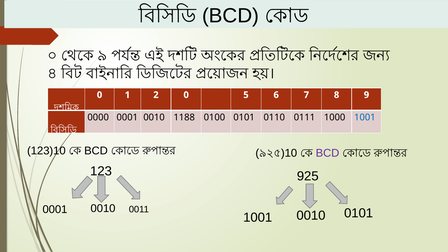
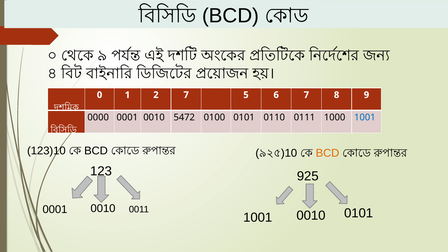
2 0: 0 -> 7 (186, 95)
1188: 1188 -> 5472 (184, 117)
BCD colour: purple -> orange (328, 153)
